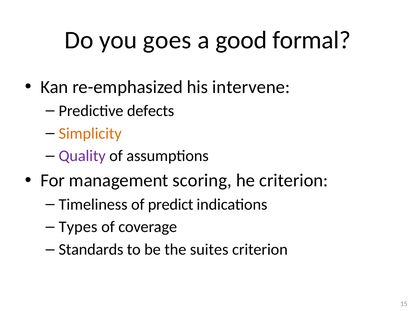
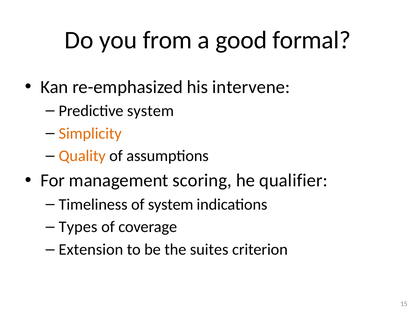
goes: goes -> from (167, 40)
Predictive defects: defects -> system (150, 111)
Quality colour: purple -> orange (82, 156)
he criterion: criterion -> qualifier (294, 181)
of predict: predict -> system (171, 205)
Standards: Standards -> Extension (91, 250)
